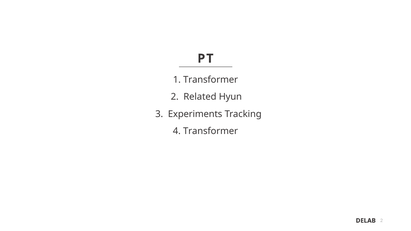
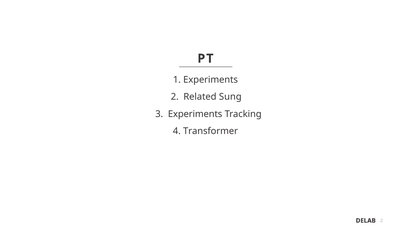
1 Transformer: Transformer -> Experiments (211, 80)
Hyun: Hyun -> Sung (230, 97)
